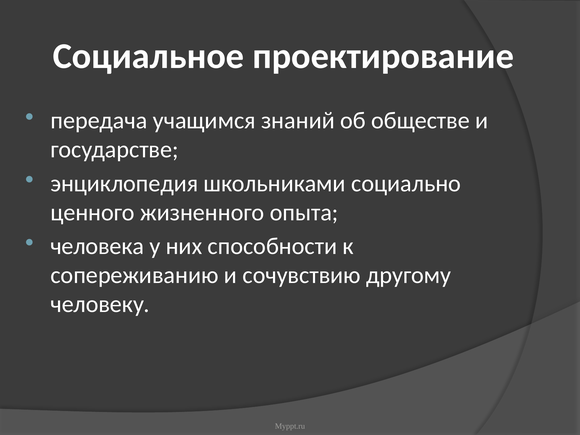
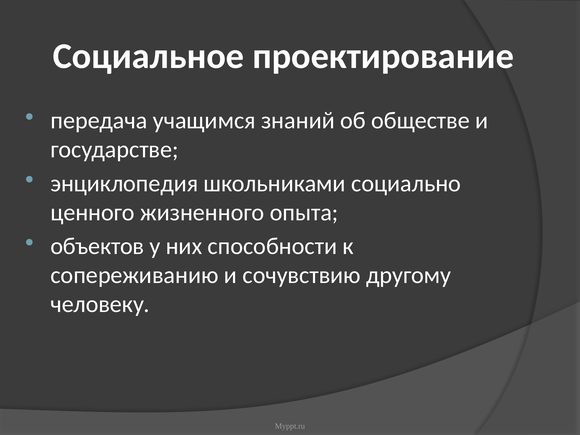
человека: человека -> объектов (97, 246)
